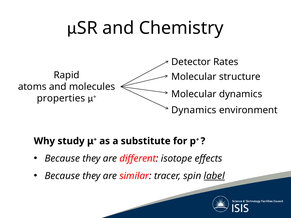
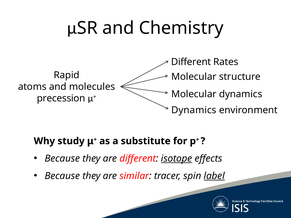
Detector: Detector -> Different (191, 62)
properties: properties -> precession (61, 98)
isotope underline: none -> present (177, 159)
